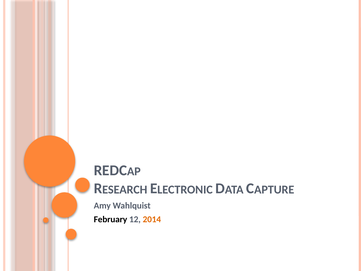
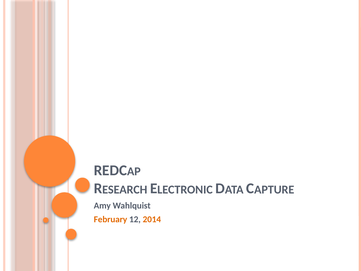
February colour: black -> orange (110, 219)
